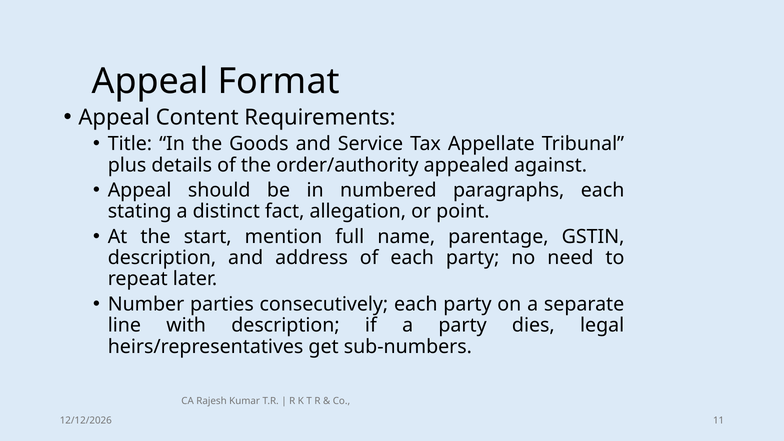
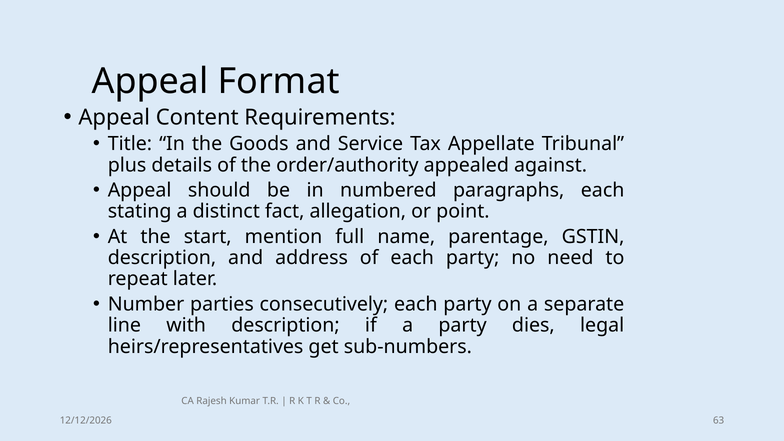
11: 11 -> 63 (719, 420)
